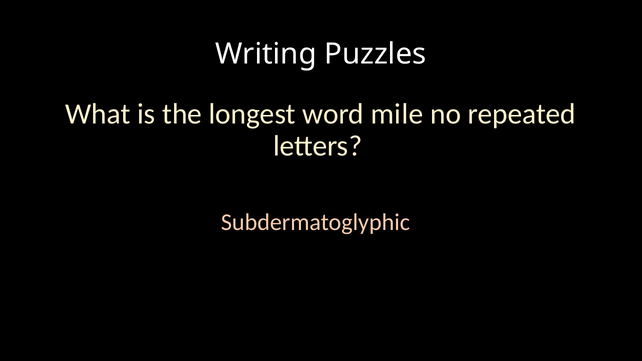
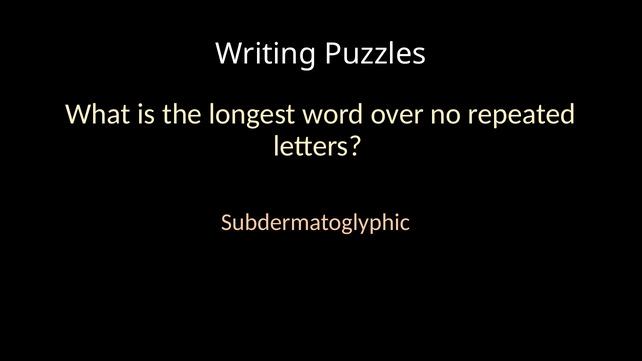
mile: mile -> over (397, 114)
